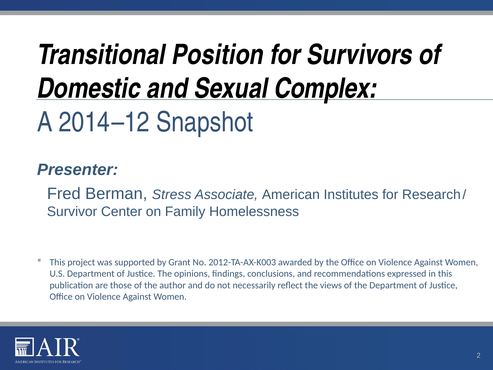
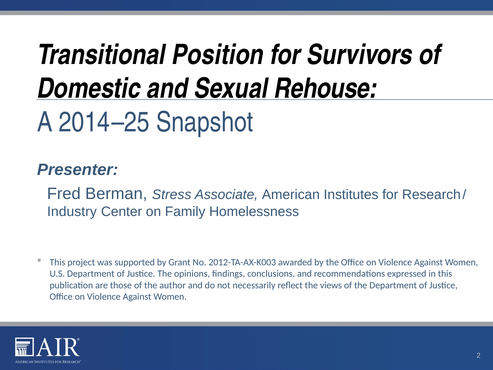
Complex: Complex -> Rehouse (326, 88)
–12: –12 -> –25 (131, 122)
Survivor: Survivor -> Industry (72, 211)
